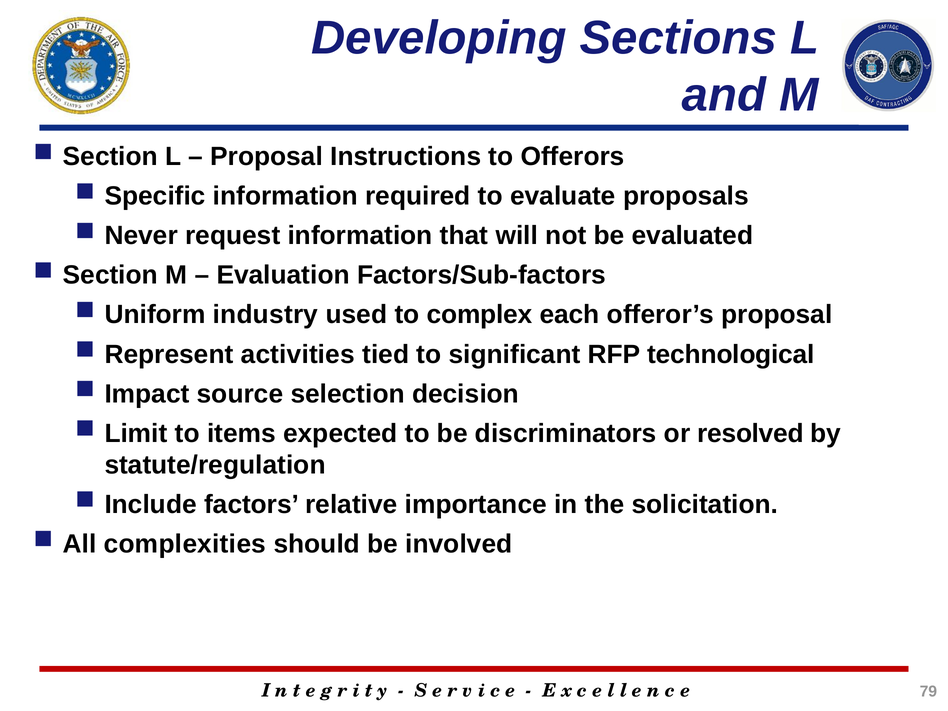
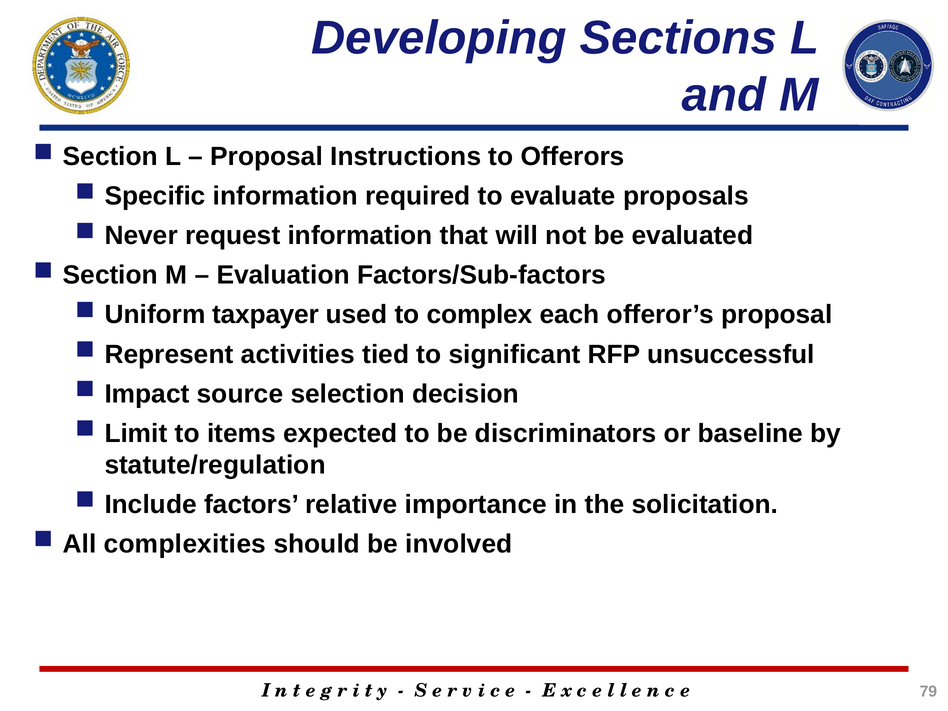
industry: industry -> taxpayer (266, 315)
technological: technological -> unsuccessful (731, 354)
resolved: resolved -> baseline (750, 433)
